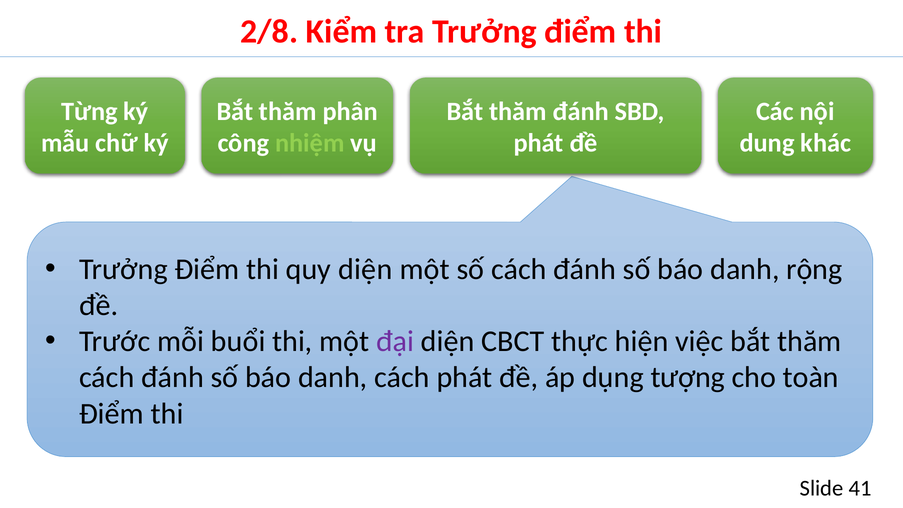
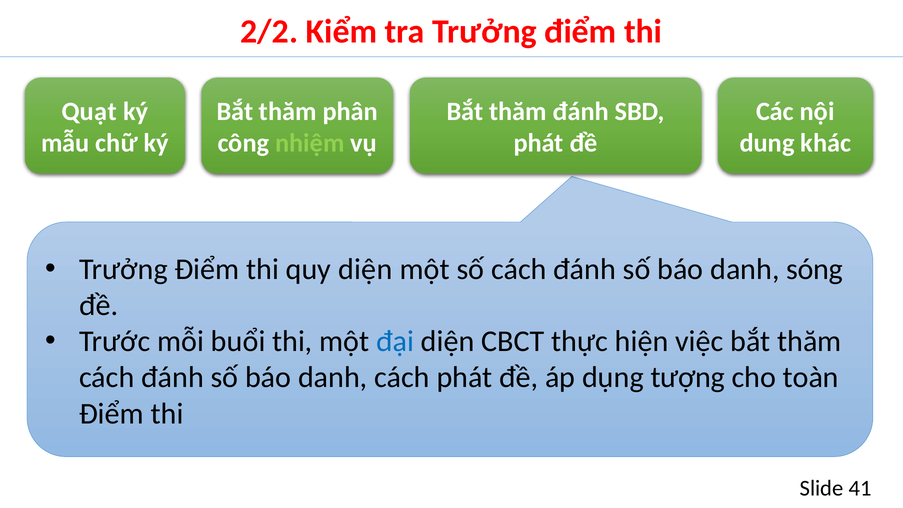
2/8: 2/8 -> 2/2 (269, 32)
Từng: Từng -> Quạt (89, 112)
rộng: rộng -> sóng (814, 269)
đại colour: purple -> blue (395, 341)
